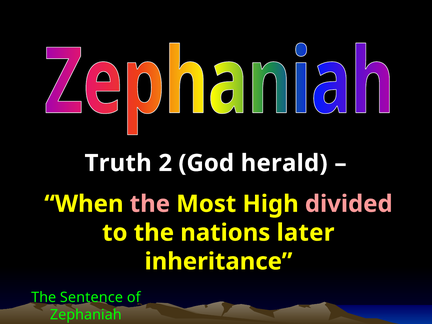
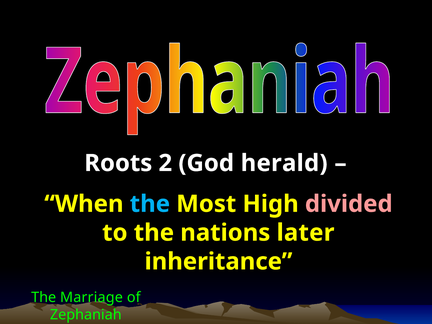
Truth: Truth -> Roots (118, 163)
the colour: pink -> light blue (150, 204)
Sentence: Sentence -> Marriage (91, 298)
